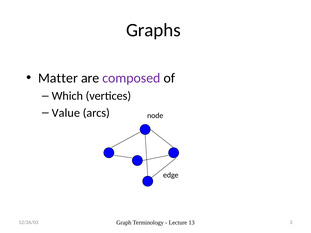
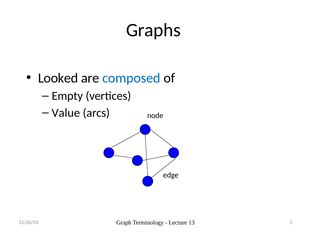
Matter: Matter -> Looked (58, 78)
composed colour: purple -> blue (131, 78)
Which: Which -> Empty (67, 96)
